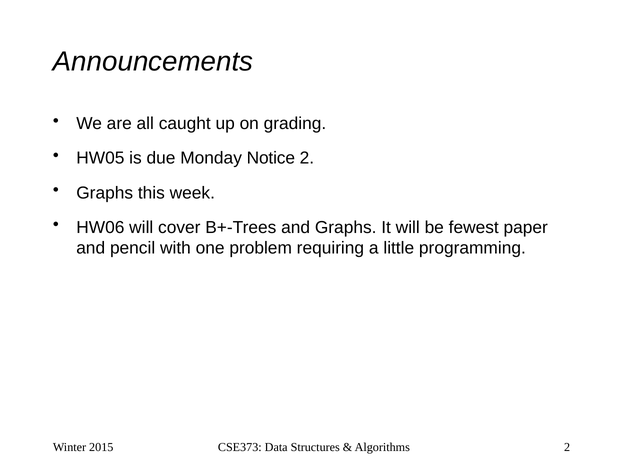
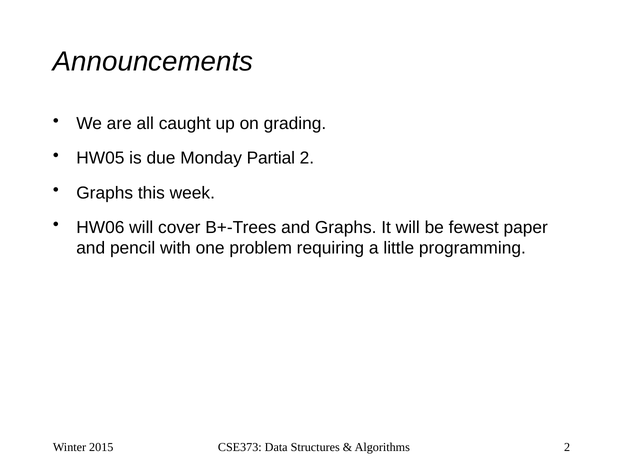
Notice: Notice -> Partial (271, 158)
